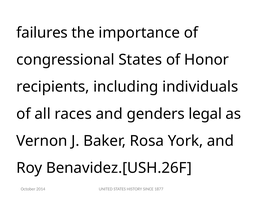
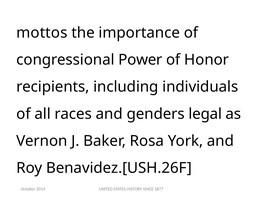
failures: failures -> mottos (42, 33)
congressional States: States -> Power (140, 60)
